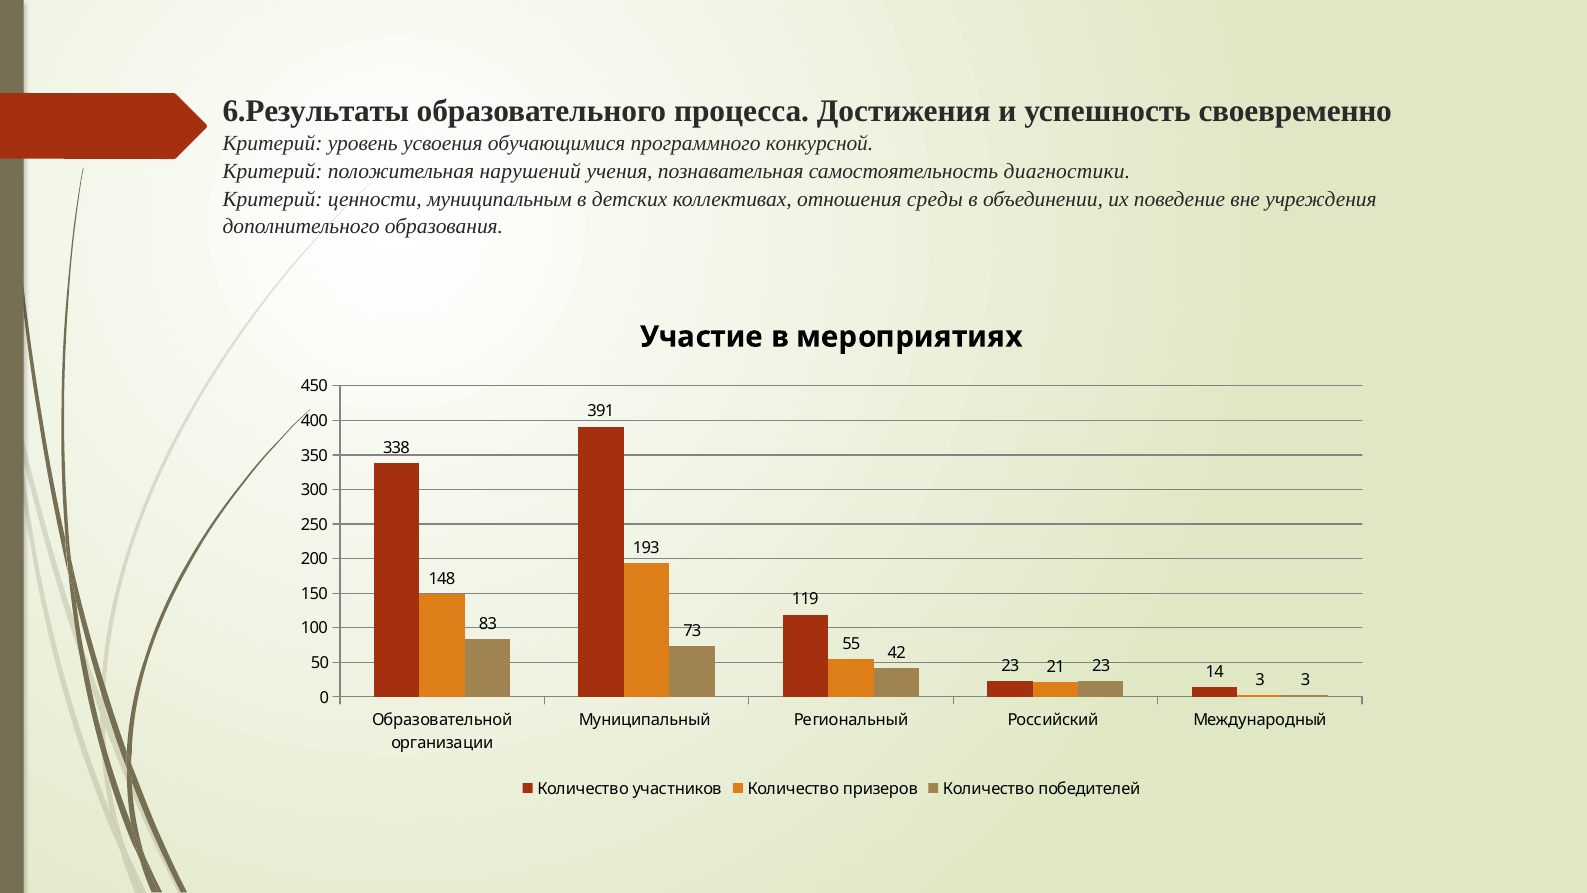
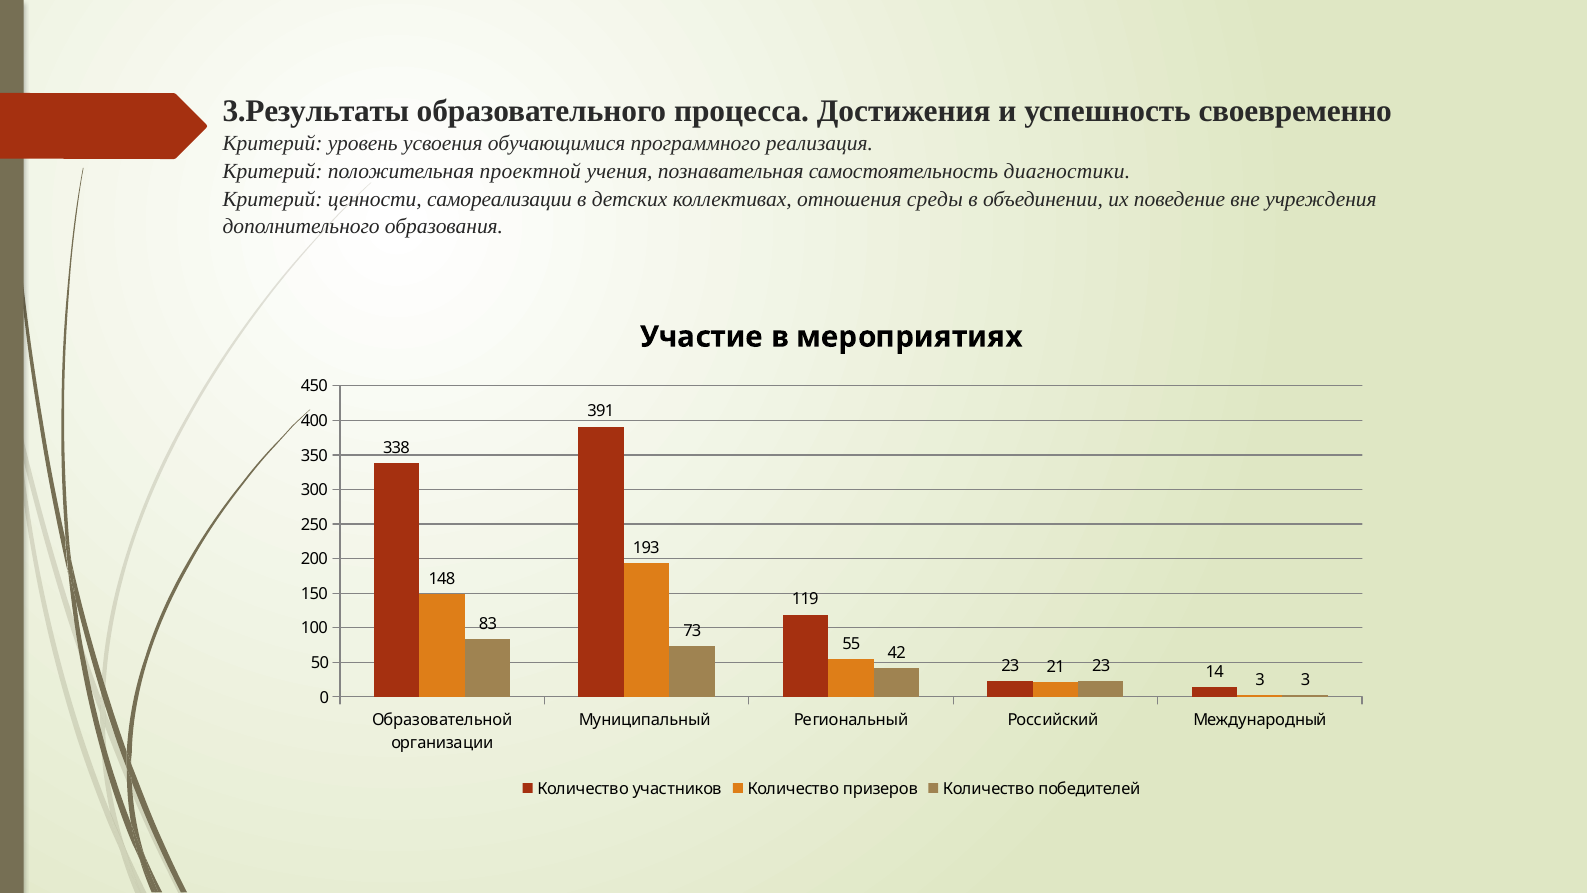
6.Результаты: 6.Результаты -> 3.Результаты (316, 111)
конкурсной: конкурсной -> реализация (819, 144)
нарушений: нарушений -> проектной (530, 171)
муниципальным: муниципальным -> самореализации (499, 199)
